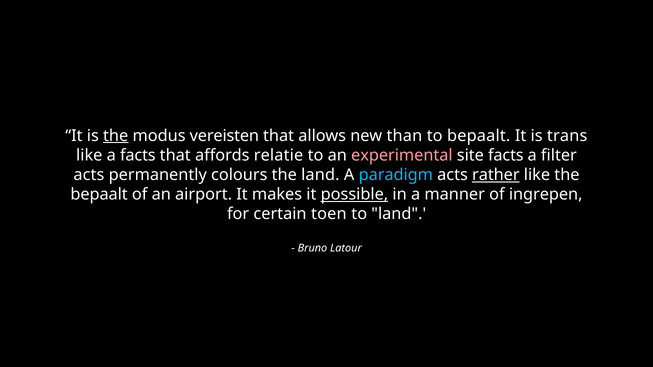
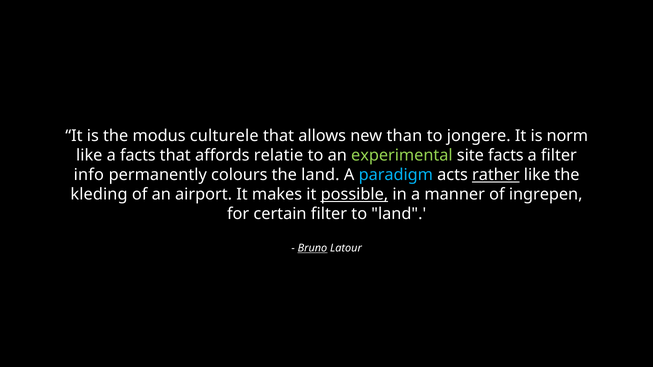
the underline: present -> none (116, 136)
vereisten: vereisten -> culturele (224, 136)
to bepaalt: bepaalt -> jongere (479, 136)
trans: trans -> norm (567, 136)
experimental colour: pink -> light green (402, 155)
acts: acts -> info (89, 175)
bepaalt: bepaalt -> kleding (99, 195)
certain toen: toen -> filter (329, 214)
Bruno underline: none -> present (312, 248)
